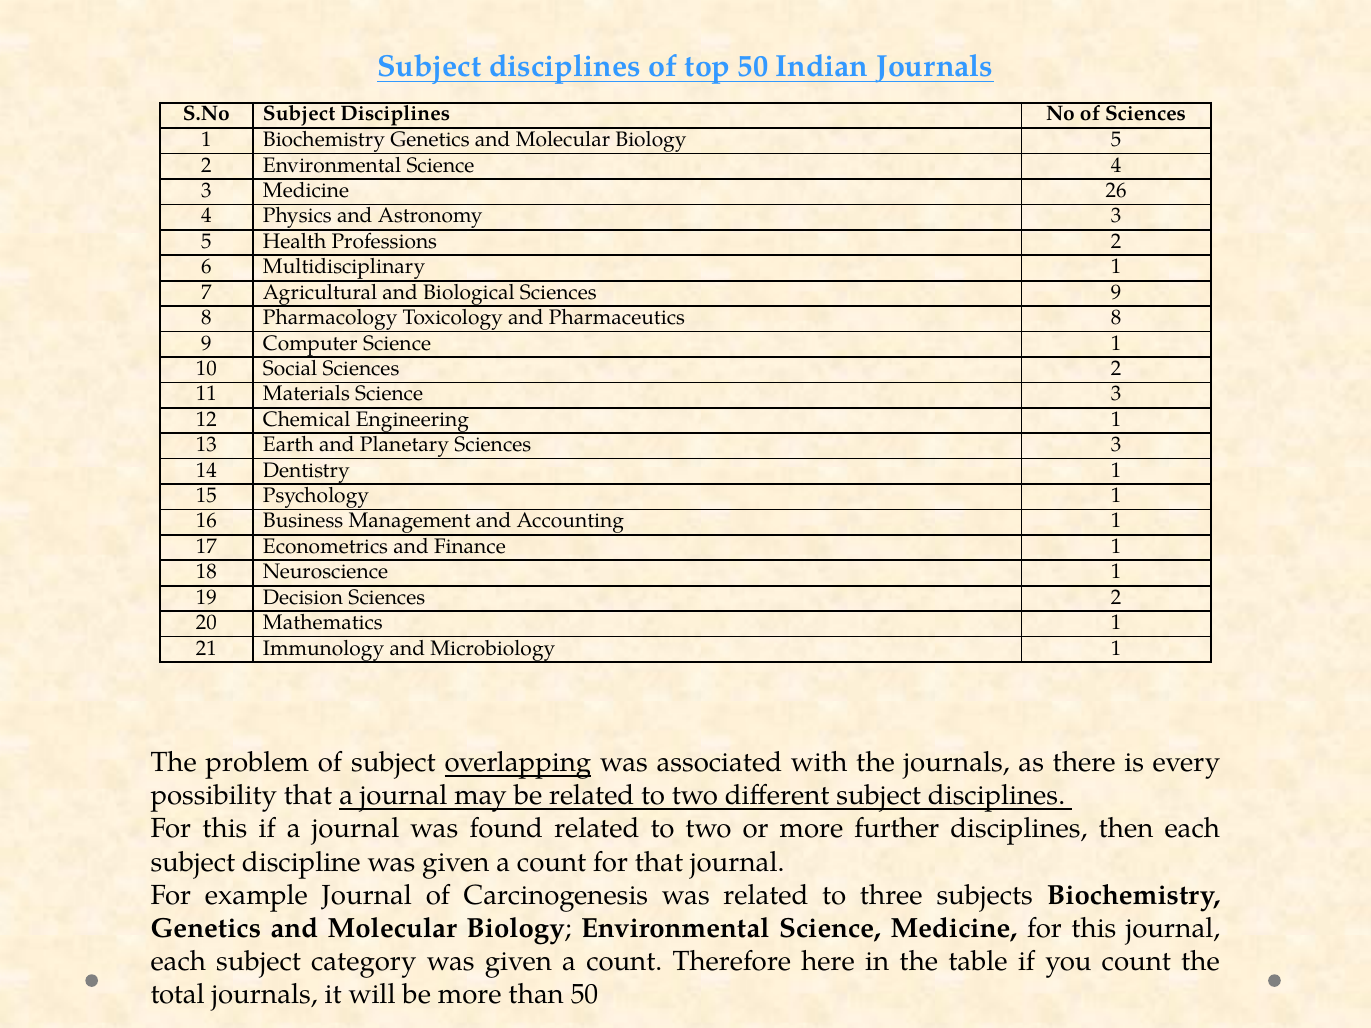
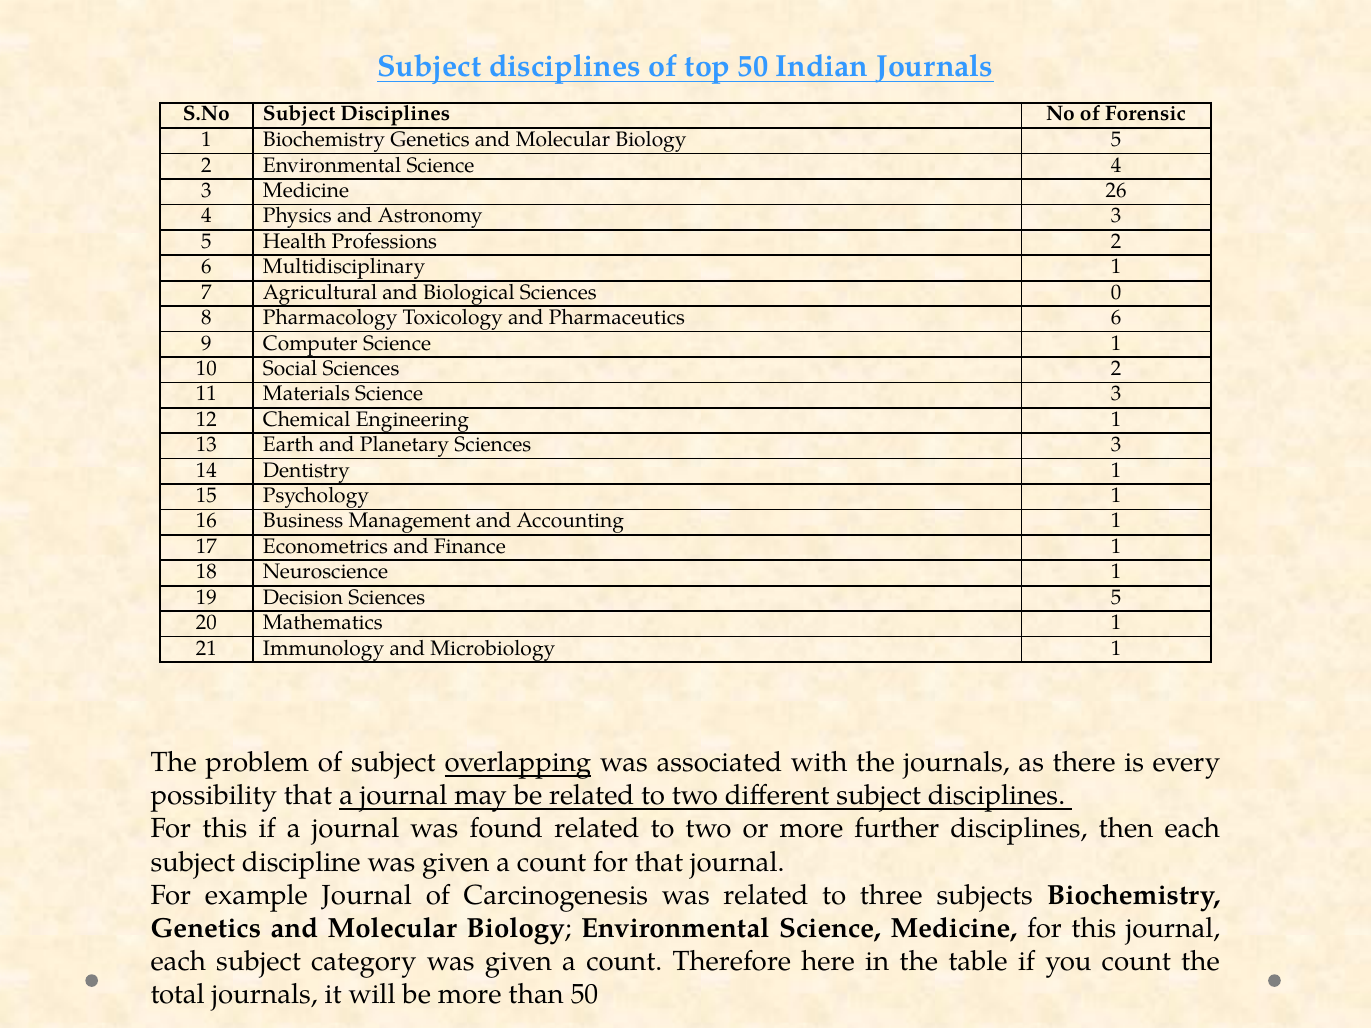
of Sciences: Sciences -> Forensic (1145, 114)
Sciences 9: 9 -> 0 (1116, 292)
Pharmaceutics 8: 8 -> 6 (1116, 318)
Decision Sciences 2: 2 -> 5 (1116, 597)
